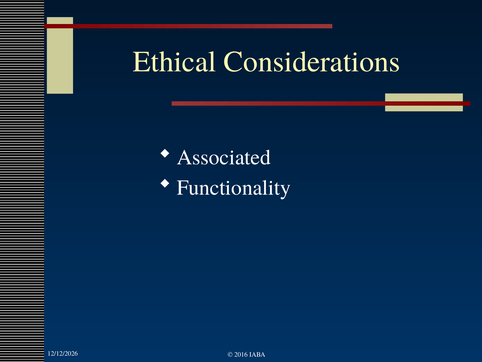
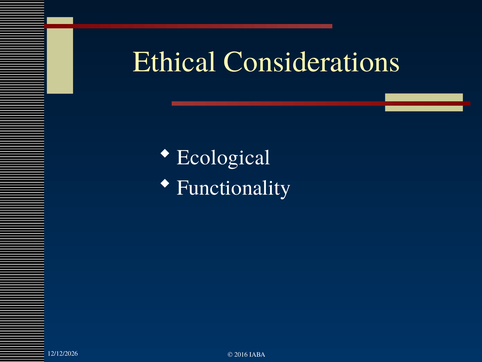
Associated: Associated -> Ecological (224, 157)
